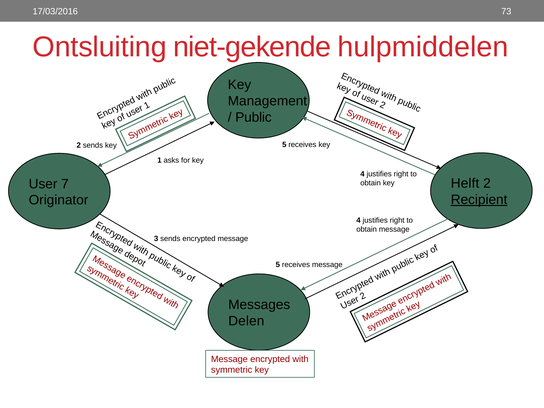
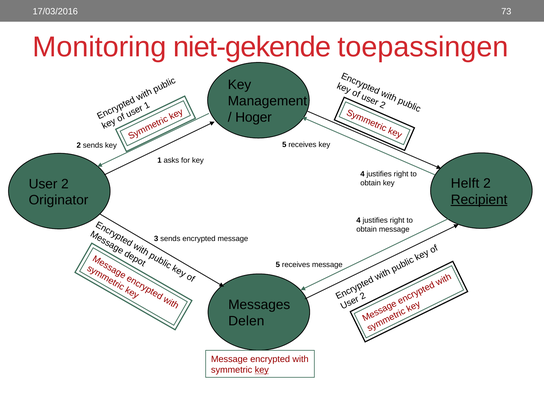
Ontsluiting: Ontsluiting -> Monitoring (100, 47)
hulpmiddelen: hulpmiddelen -> toepassingen (423, 47)
Public: Public -> Hoger (253, 117)
User 7: 7 -> 2 (65, 184)
key underline: none -> present (262, 370)
